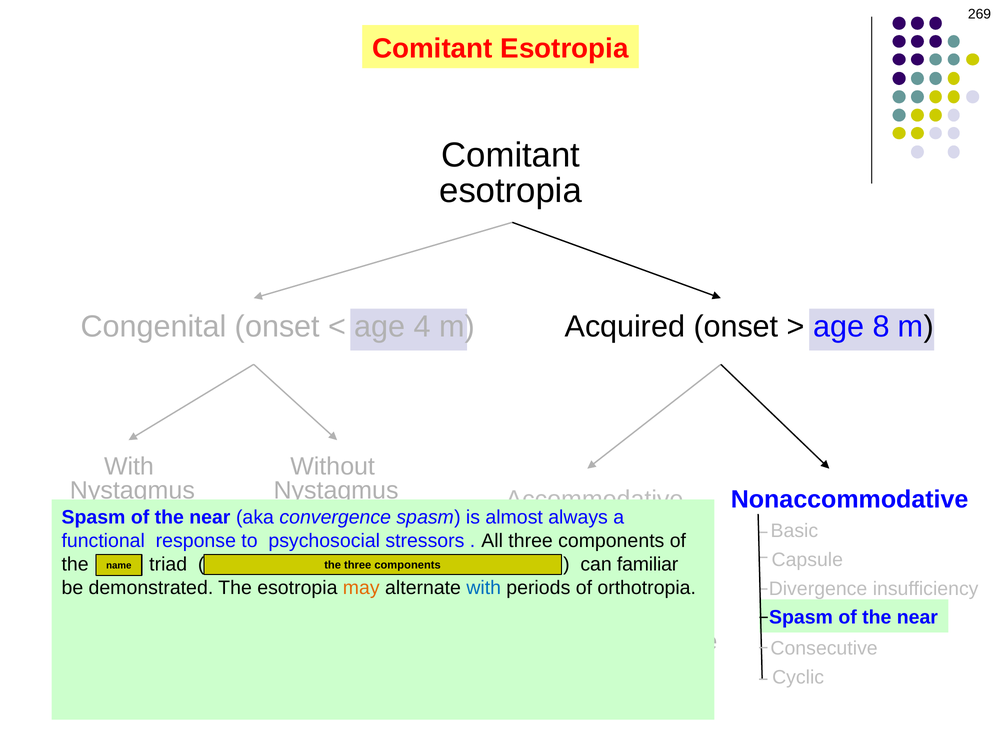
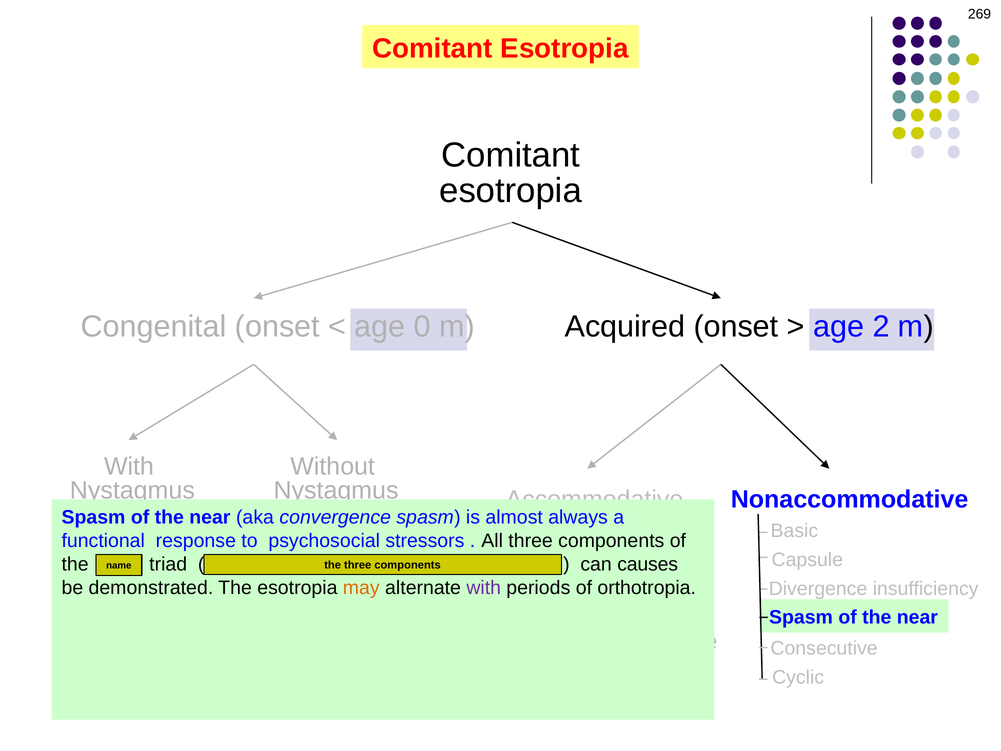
4: 4 -> 0 (422, 326)
8: 8 -> 2 (881, 326)
familiar: familiar -> causes (648, 564)
with colour: blue -> purple (484, 587)
